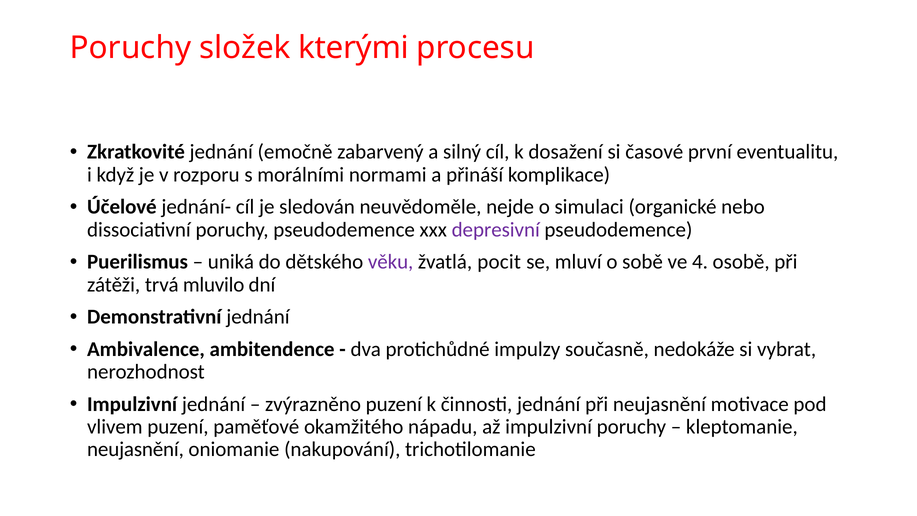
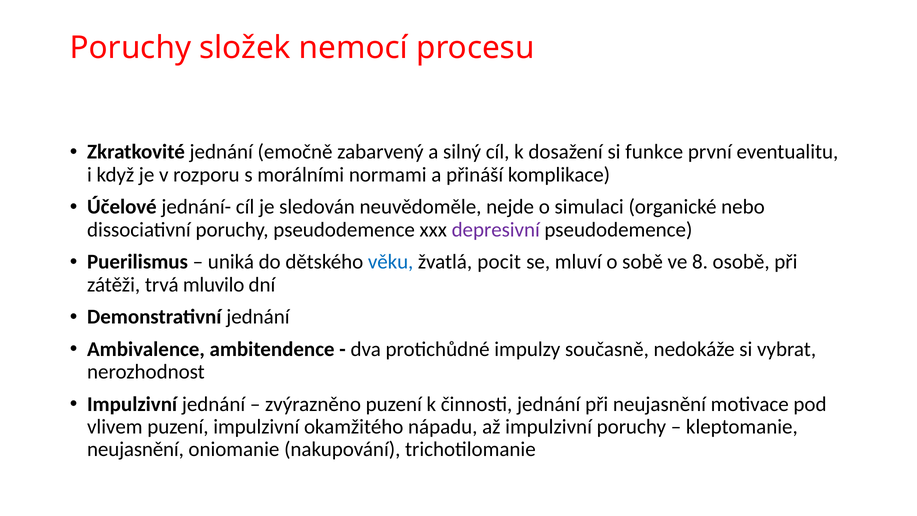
kterými: kterými -> nemocí (353, 48)
časové: časové -> funkce (654, 152)
věku colour: purple -> blue (391, 262)
4: 4 -> 8 (700, 262)
puzení paměťové: paměťové -> impulzivní (256, 427)
